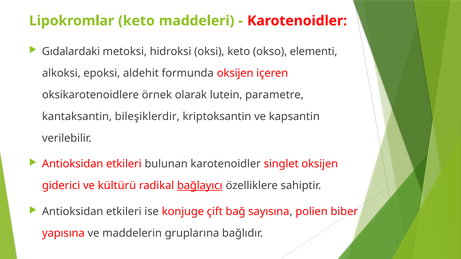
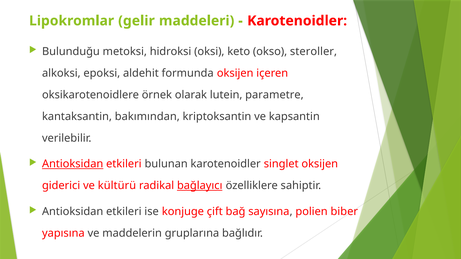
Lipokromlar keto: keto -> gelir (136, 21)
Gıdalardaki: Gıdalardaki -> Bulunduğu (71, 52)
elementi: elementi -> steroller (314, 52)
bileşiklerdir: bileşiklerdir -> bakımından (147, 117)
Antioksidan underline: none -> present (73, 164)
